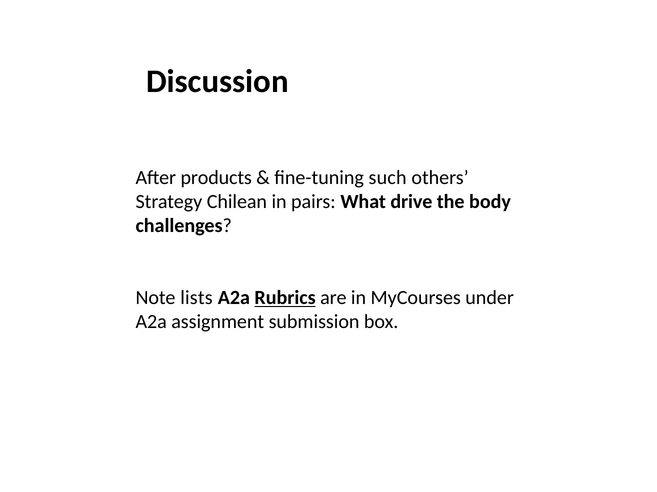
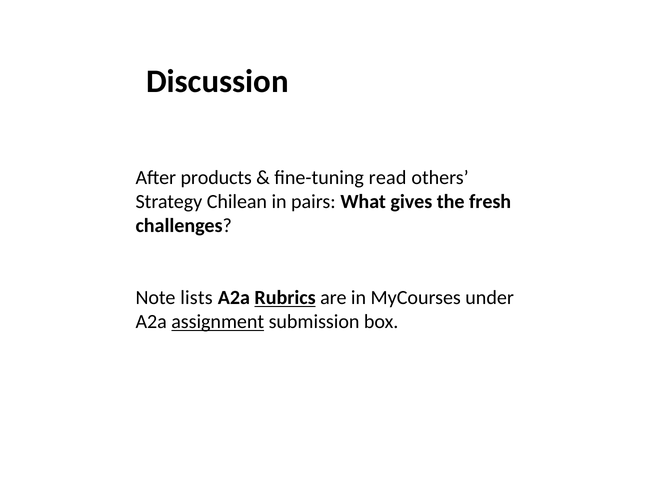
such: such -> read (388, 178)
drive: drive -> gives (411, 202)
body: body -> fresh (490, 202)
assignment underline: none -> present (218, 322)
